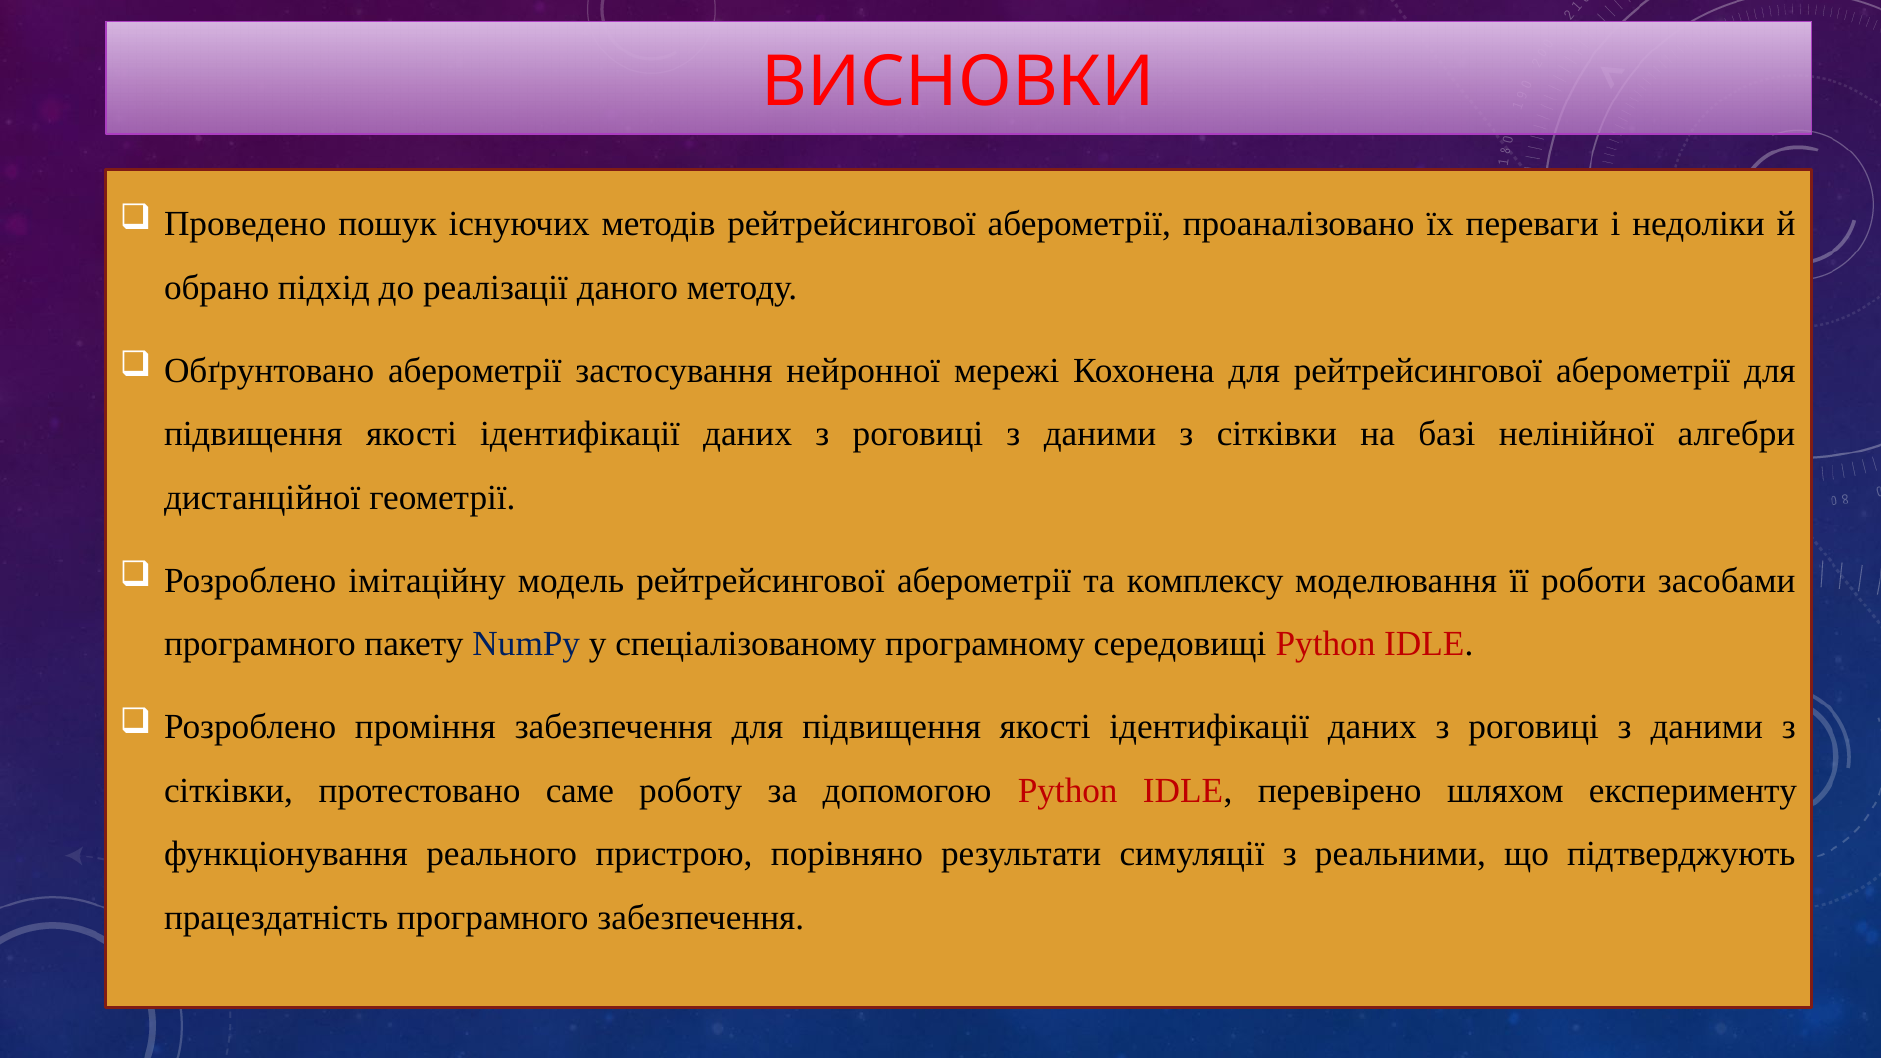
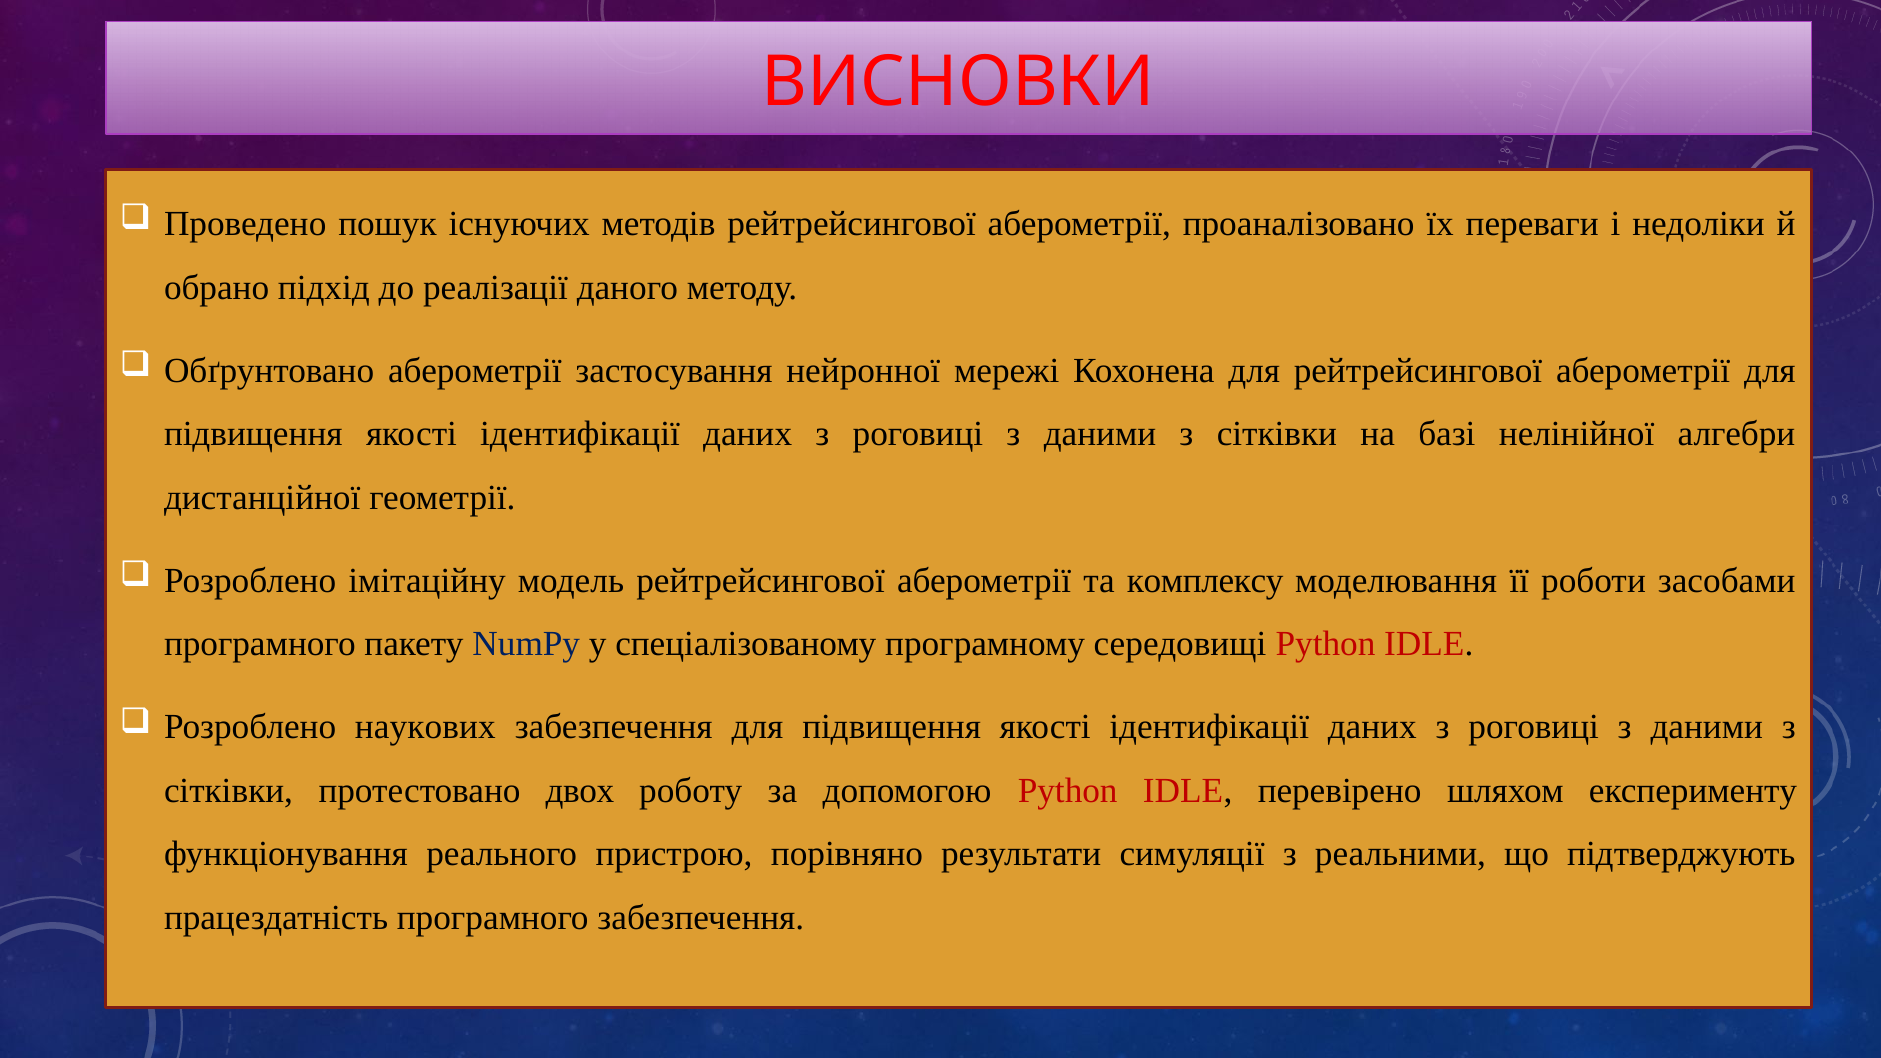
проміння: проміння -> наукових (425, 727)
саме: саме -> двох (580, 791)
